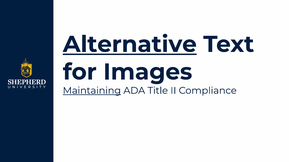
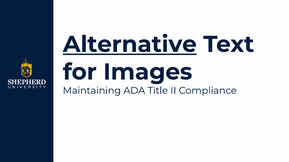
Maintaining underline: present -> none (92, 91)
